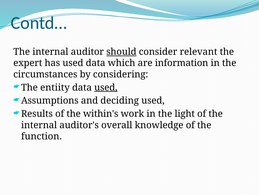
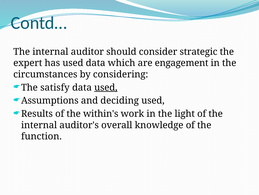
should underline: present -> none (121, 52)
relevant: relevant -> strategic (199, 52)
information: information -> engagement (182, 63)
entiity: entiity -> satisfy (55, 87)
